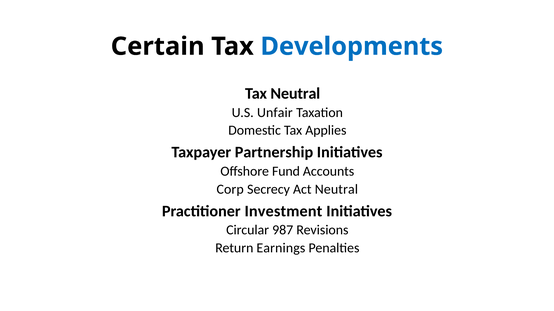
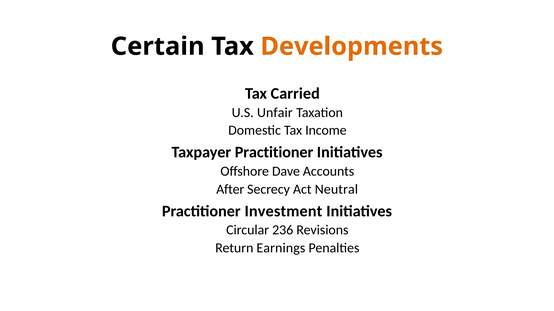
Developments colour: blue -> orange (352, 47)
Tax Neutral: Neutral -> Carried (295, 94)
Applies: Applies -> Income (326, 131)
Taxpayer Partnership: Partnership -> Practitioner (274, 153)
Fund: Fund -> Dave (286, 172)
Corp: Corp -> After (230, 189)
987: 987 -> 236 (283, 231)
